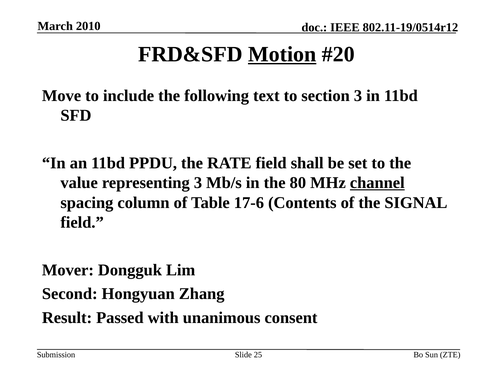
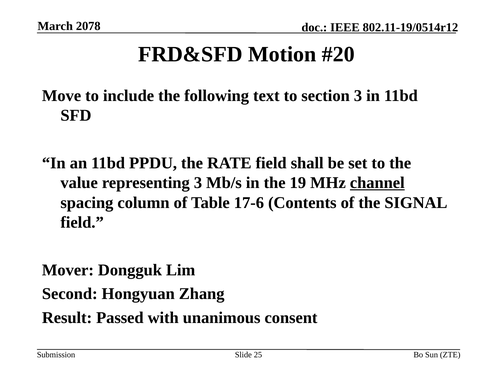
2010: 2010 -> 2078 (88, 26)
Motion underline: present -> none (282, 54)
80: 80 -> 19 (298, 183)
